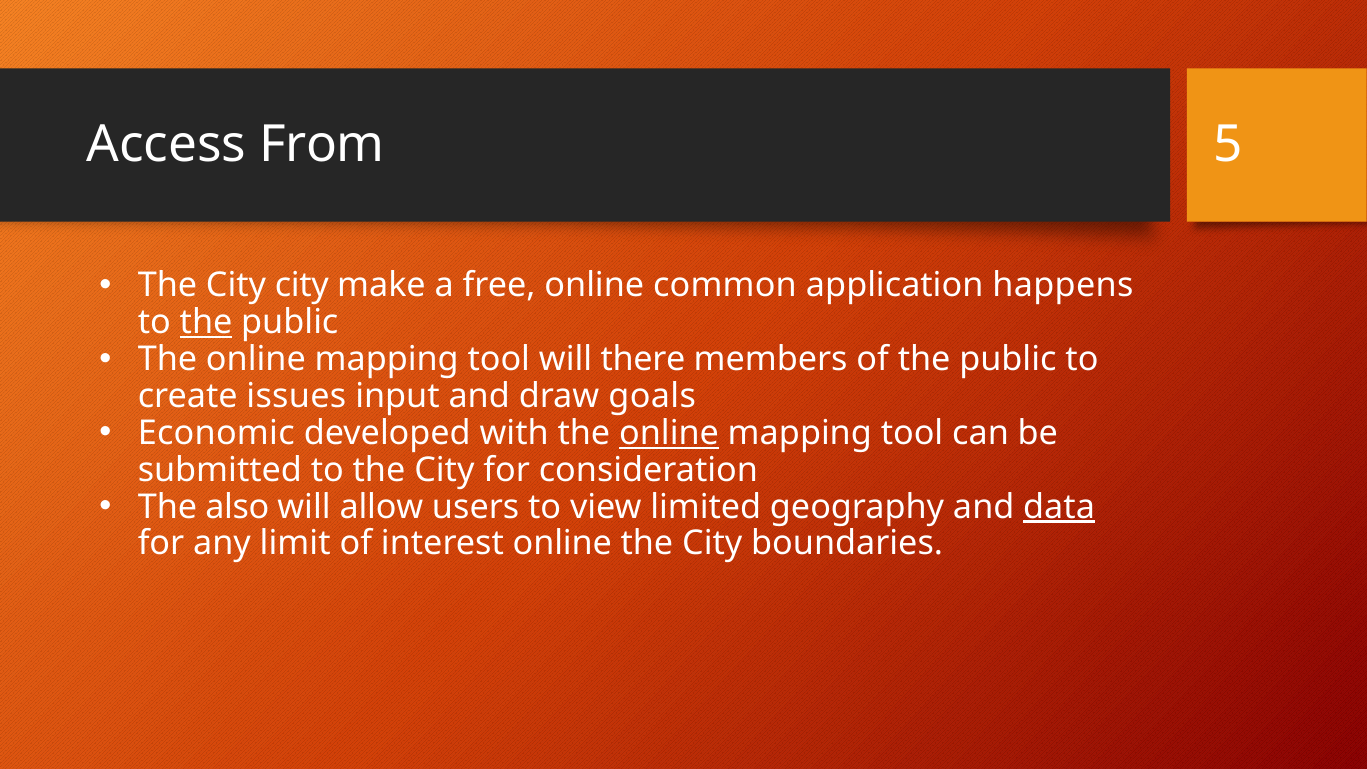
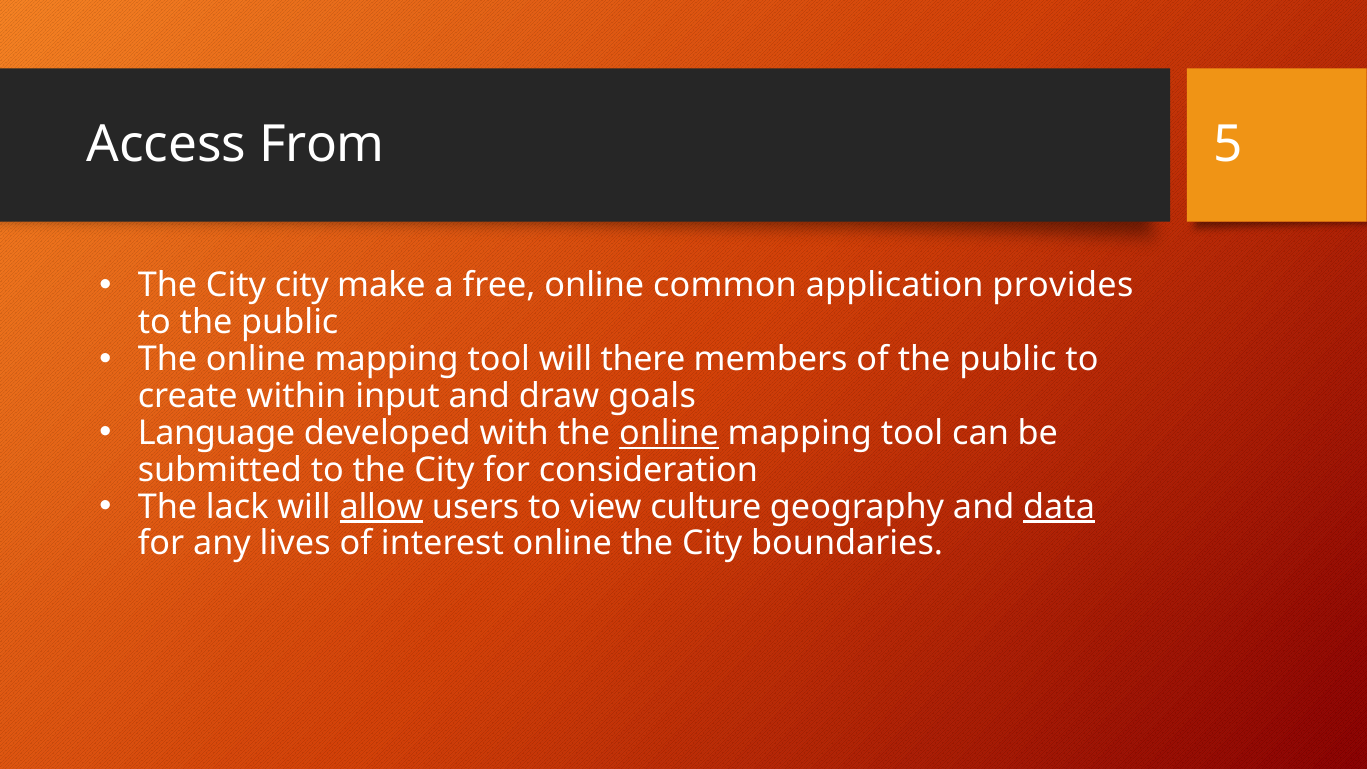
happens: happens -> provides (1063, 285)
the underline: present -> none (206, 322)
issues: issues -> within (296, 396)
Economic: Economic -> Language (217, 433)
also: also -> lack (237, 507)
allow underline: none -> present (381, 507)
limited: limited -> culture (706, 507)
limit: limit -> lives (295, 544)
